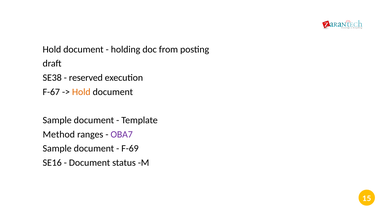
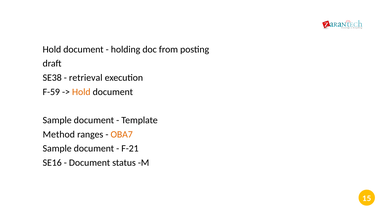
reserved: reserved -> retrieval (86, 78)
F-67: F-67 -> F-59 (51, 92)
OBA7 colour: purple -> orange (122, 135)
F-69: F-69 -> F-21 (130, 149)
